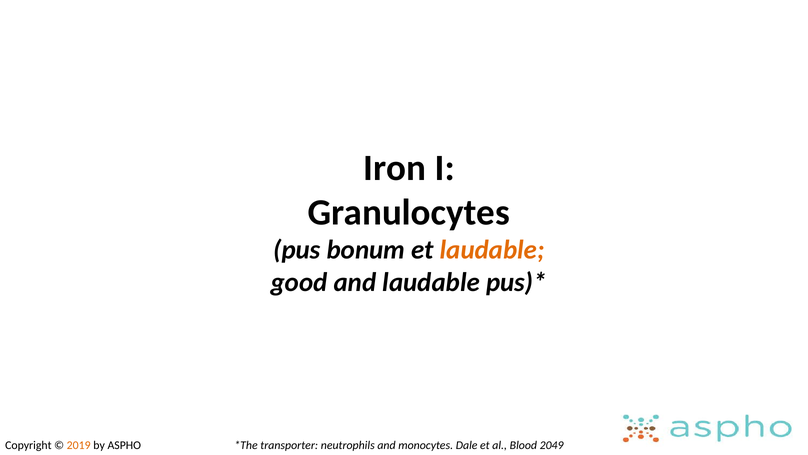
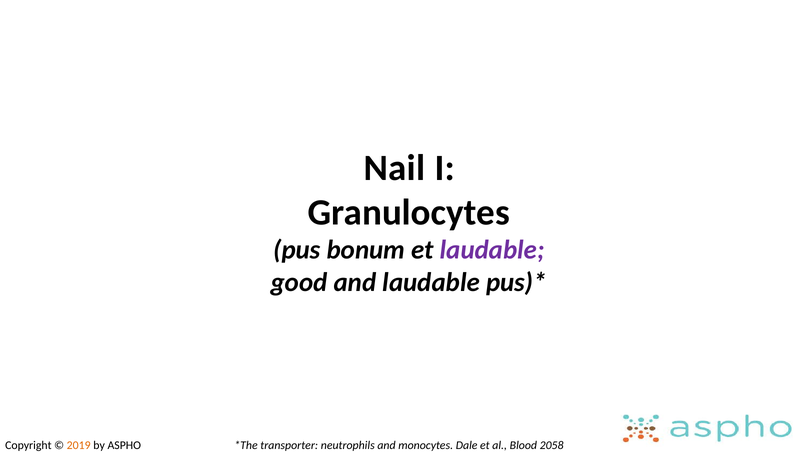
Iron: Iron -> Nail (395, 168)
laudable colour: orange -> purple (492, 250)
2049: 2049 -> 2058 (552, 445)
